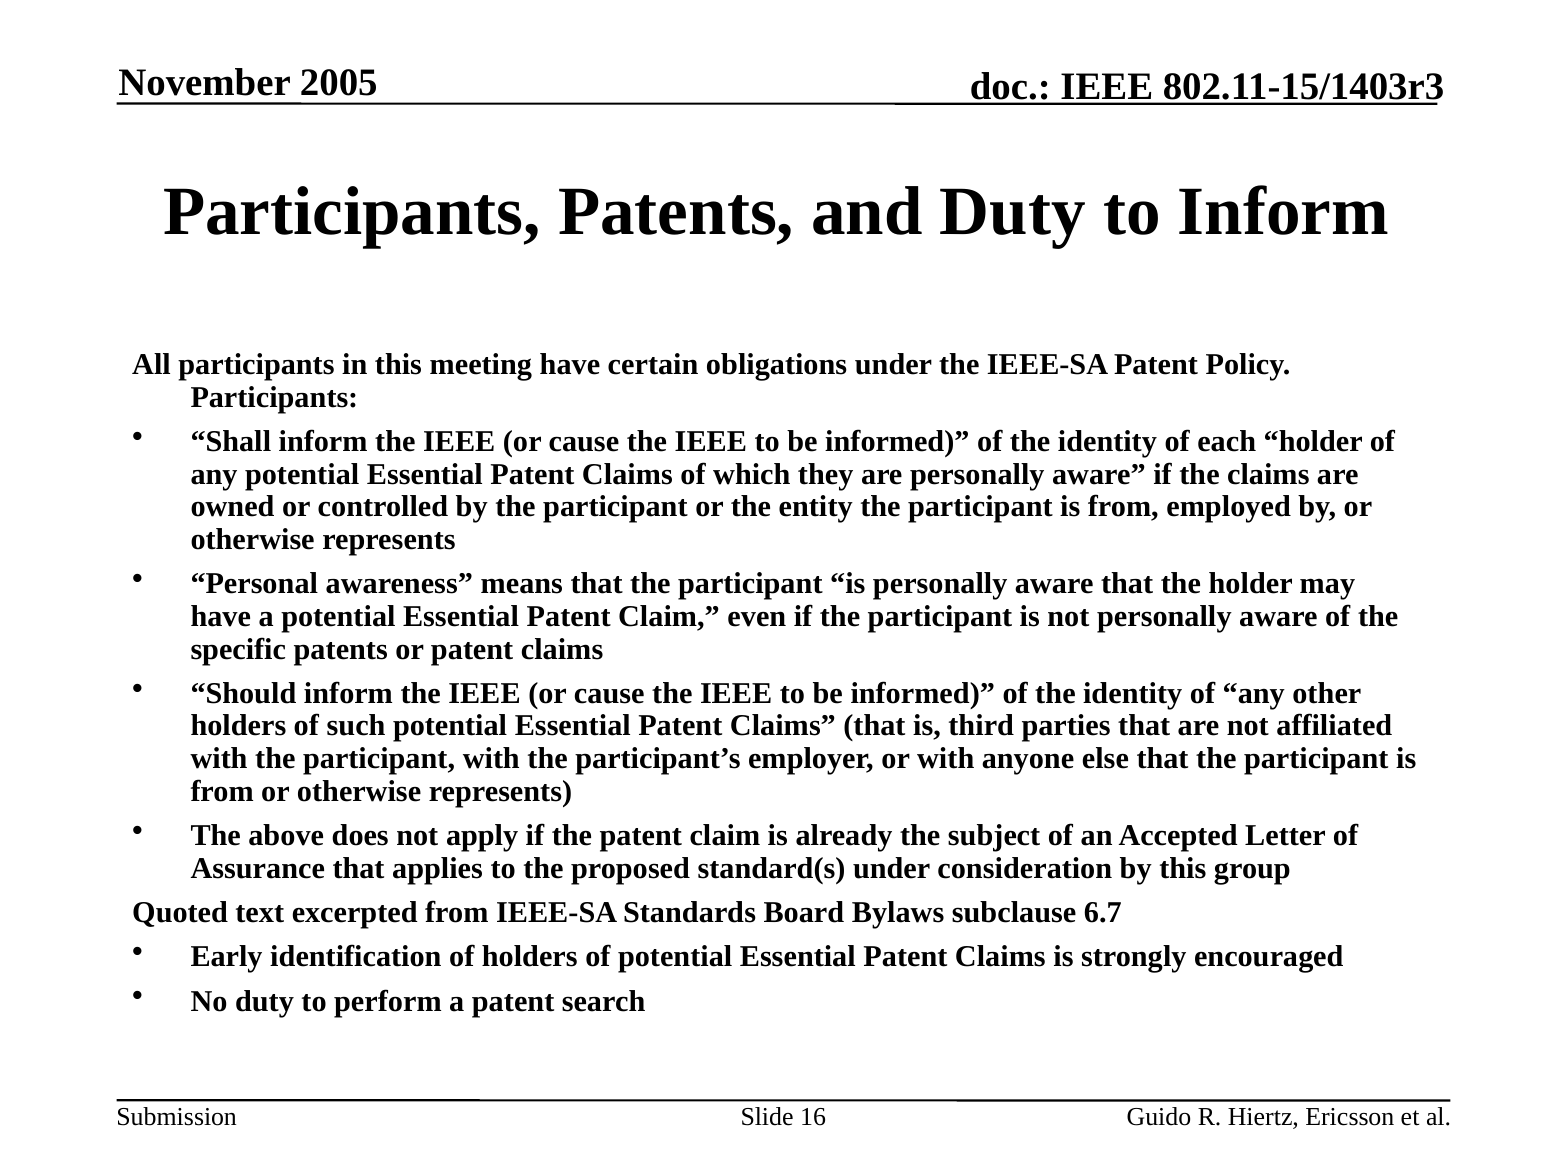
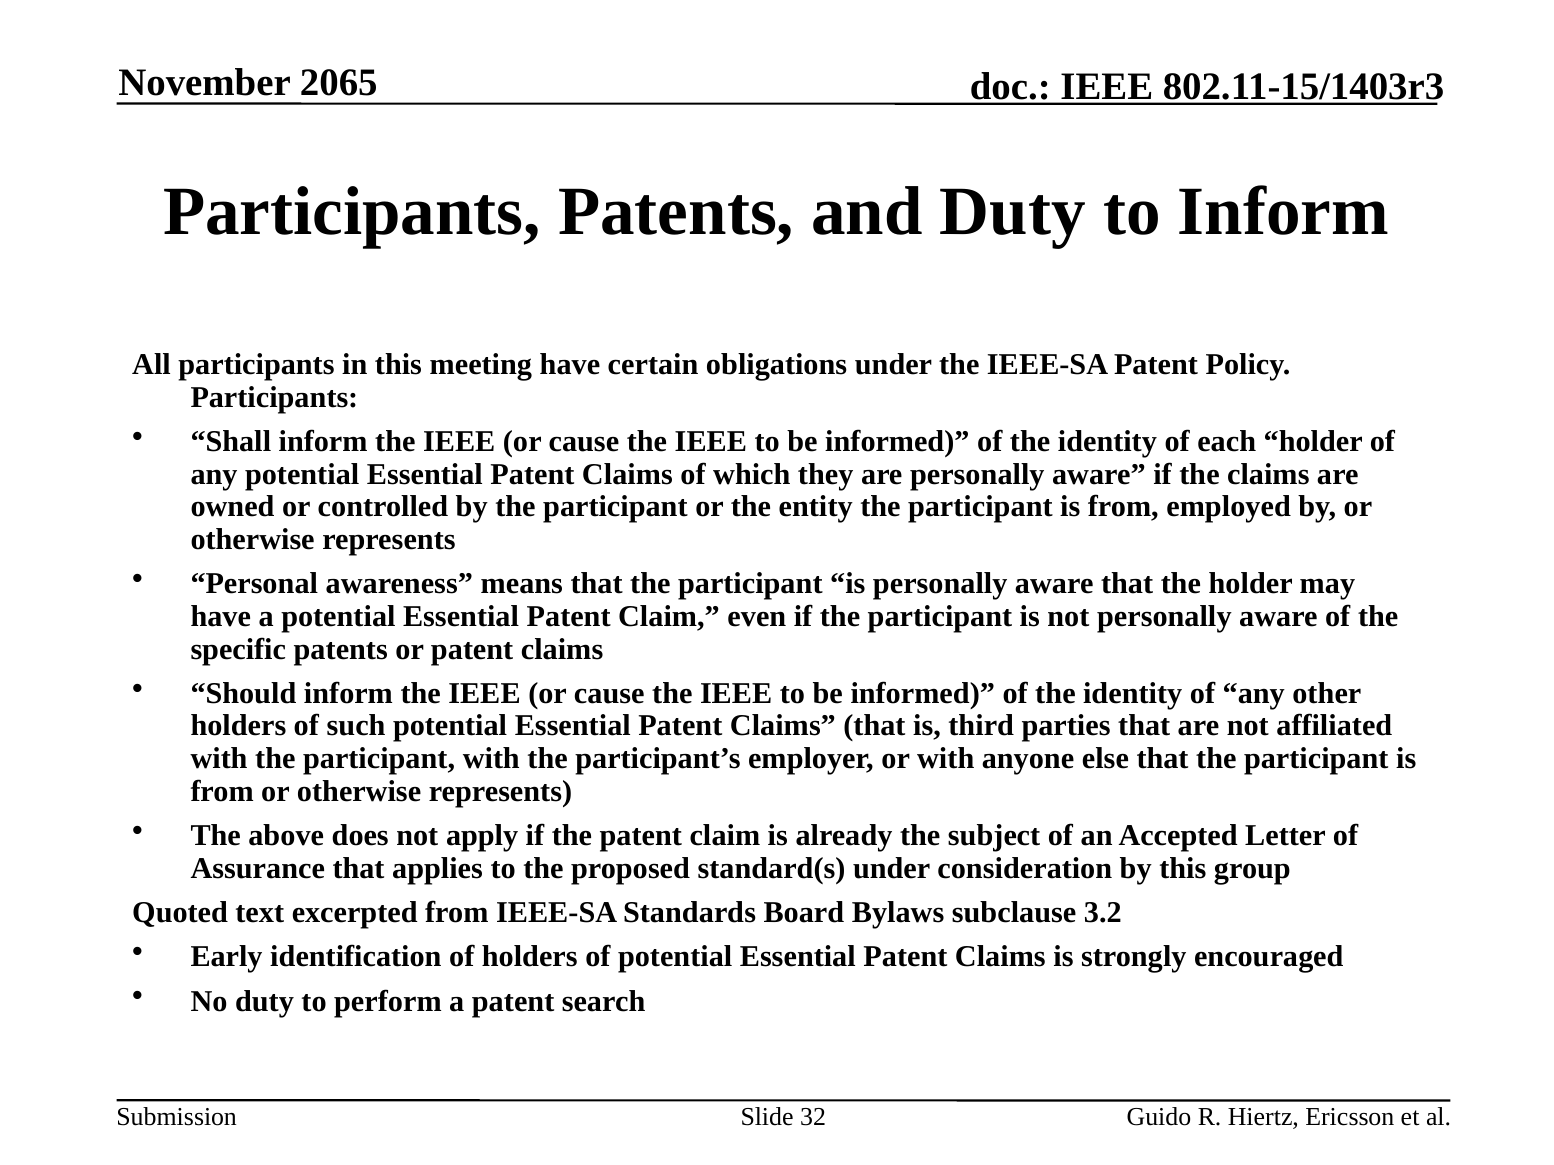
2005: 2005 -> 2065 (339, 82)
6.7: 6.7 -> 3.2 (1103, 913)
16: 16 -> 32 (813, 1118)
